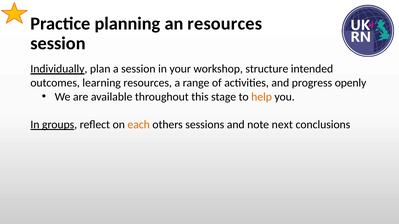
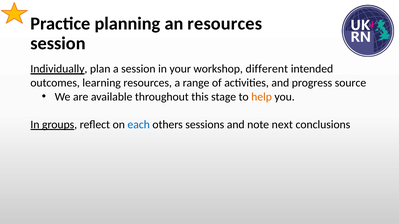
structure: structure -> different (267, 69)
openly: openly -> source (350, 83)
each colour: orange -> blue (139, 125)
